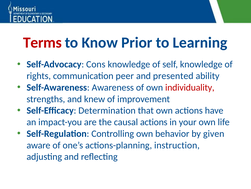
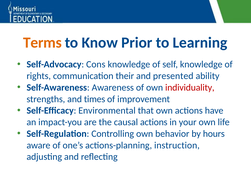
Terms colour: red -> orange (42, 43)
peer: peer -> their (125, 76)
knew: knew -> times (95, 99)
Determination: Determination -> Environmental (107, 110)
given: given -> hours (214, 133)
